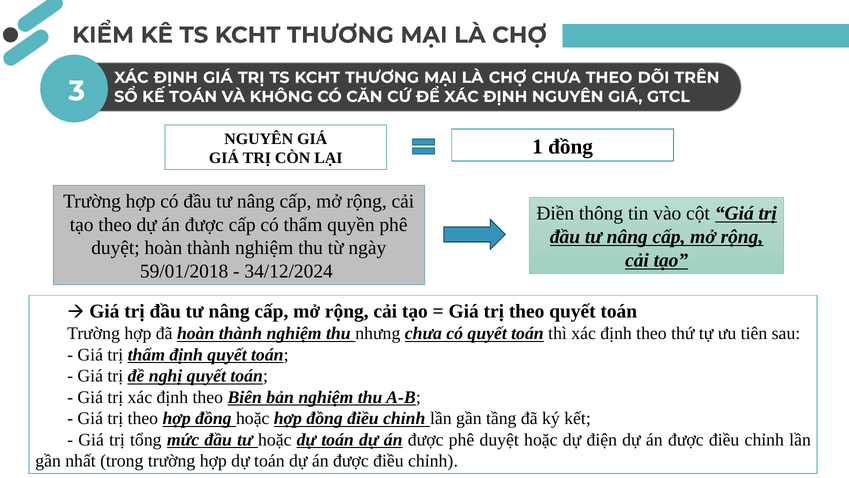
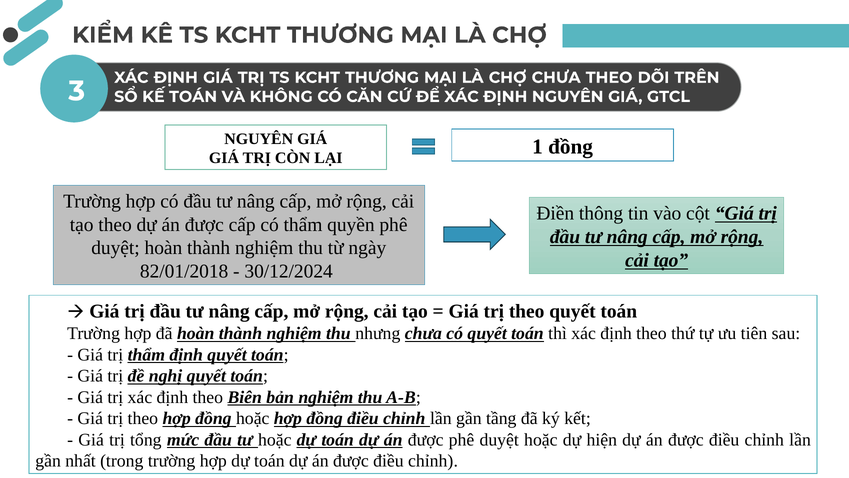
59/01/2018: 59/01/2018 -> 82/01/2018 (184, 271)
34/12/2024: 34/12/2024 -> 30/12/2024 (289, 271)
điện: điện -> hiện (602, 439)
